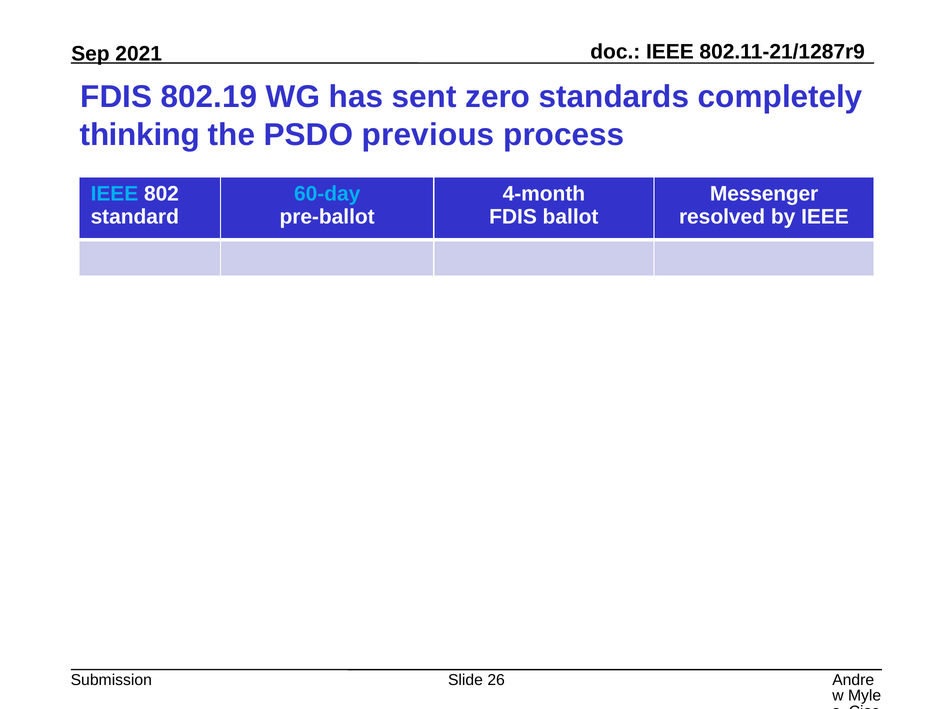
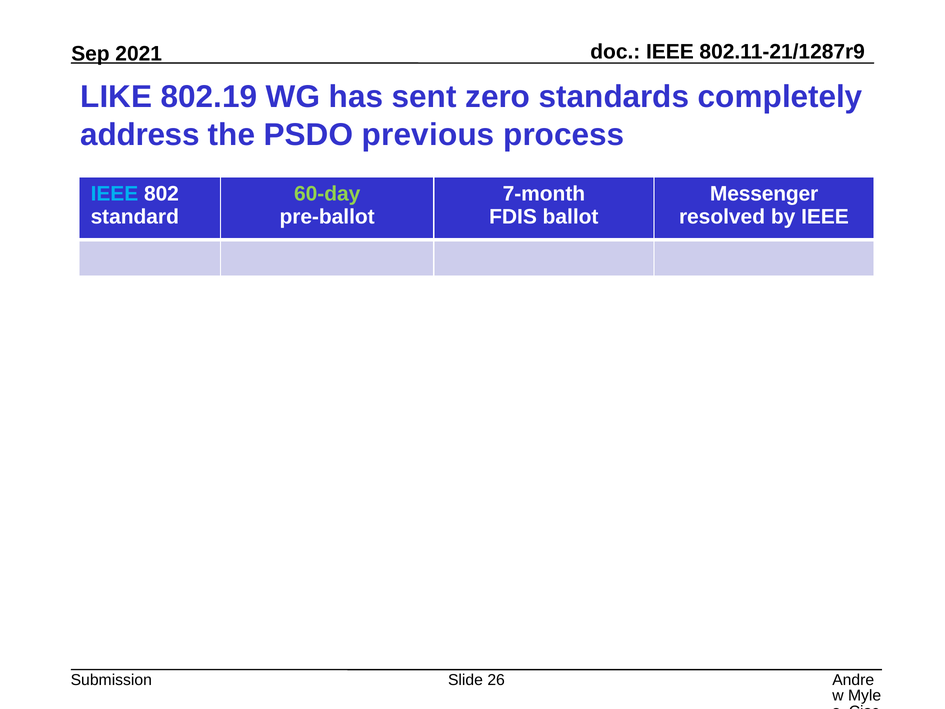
FDIS: FDIS -> LIKE (116, 97)
thinking: thinking -> address (140, 135)
60-day colour: light blue -> light green (327, 194)
4-month: 4-month -> 7-month (544, 194)
